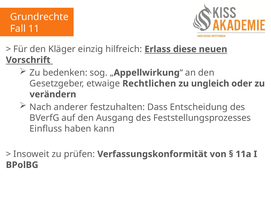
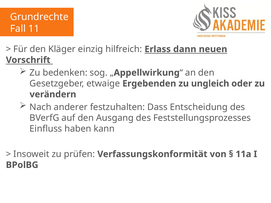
diese: diese -> dann (185, 49)
Rechtlichen: Rechtlichen -> Ergebenden (149, 84)
